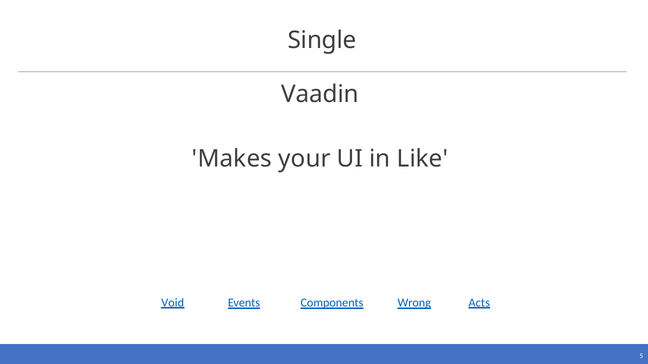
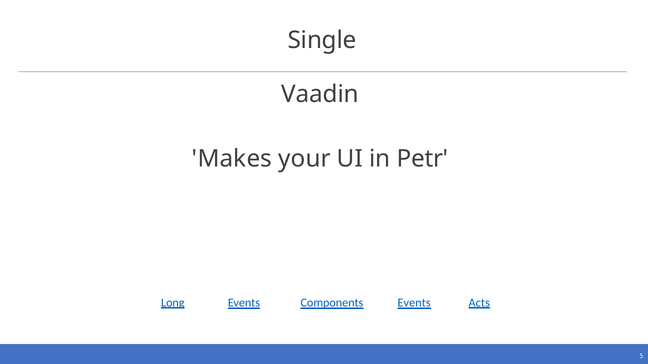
Like: Like -> Petr (423, 159)
Void: Void -> Long (173, 303)
Wrong: Wrong -> Events (414, 303)
